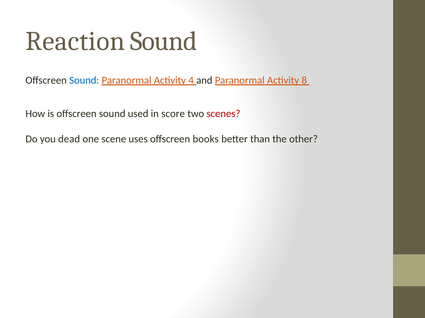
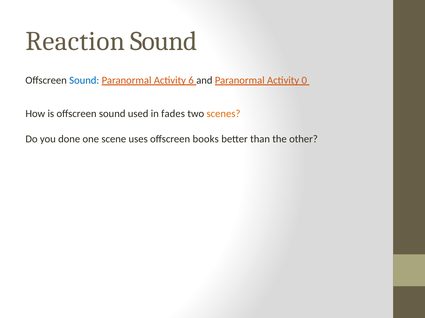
4: 4 -> 6 (191, 80)
8: 8 -> 0 (304, 80)
score: score -> fades (173, 114)
scenes colour: red -> orange (223, 114)
dead: dead -> done (69, 139)
